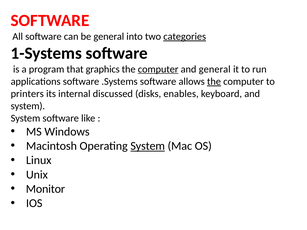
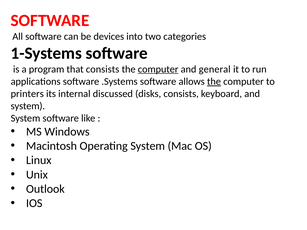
be general: general -> devices (109, 36)
categories underline: present -> none (185, 36)
that graphics: graphics -> consists (103, 69)
disks enables: enables -> consists (181, 94)
System underline: present -> none (148, 146)
Monitor: Monitor -> Outlook (45, 189)
